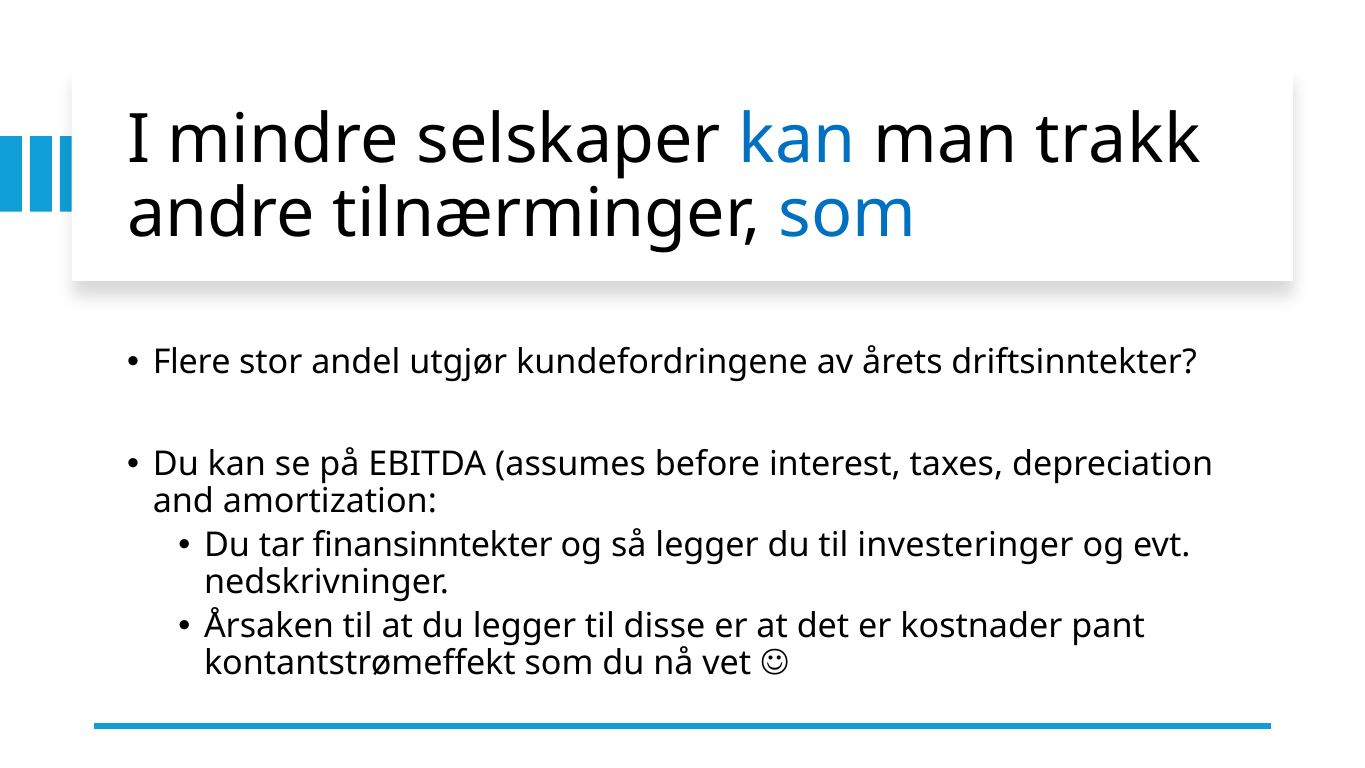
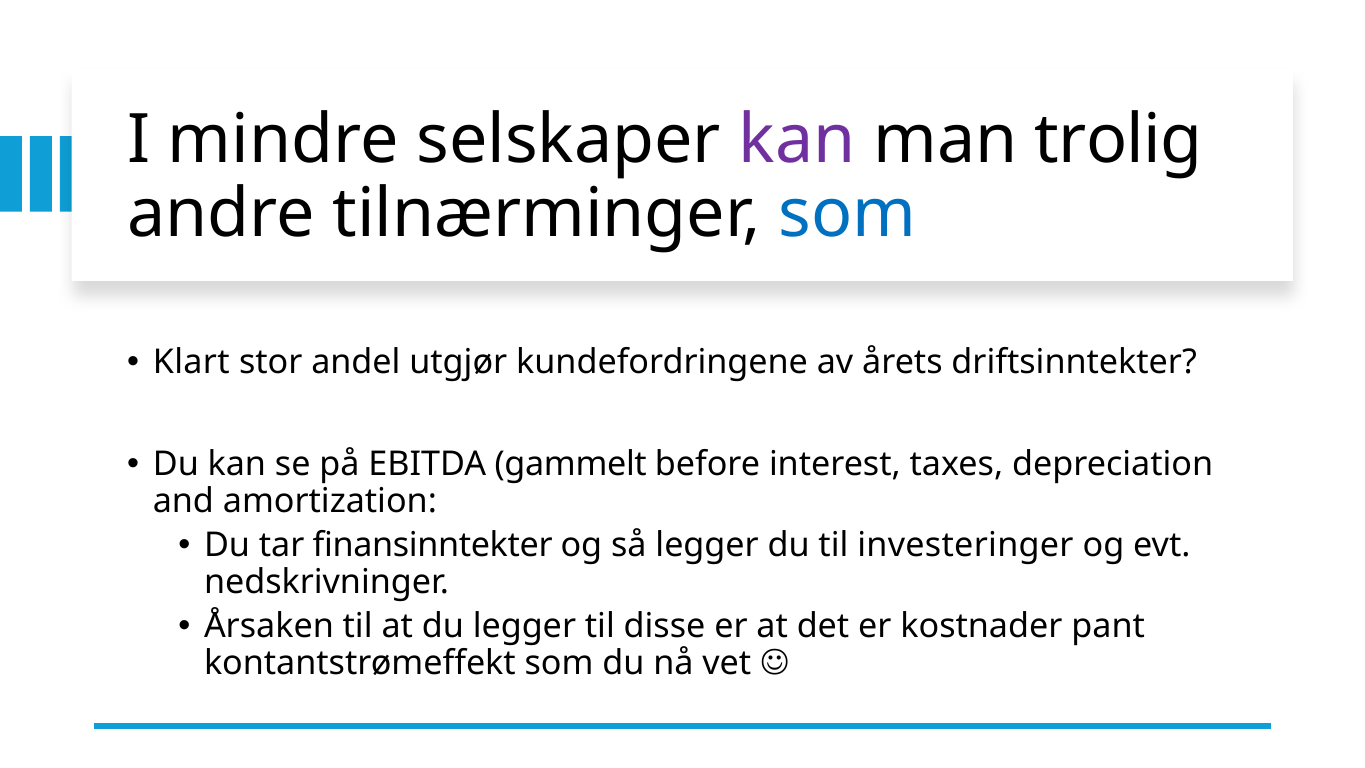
kan colour: blue -> purple (797, 140)
trakk: trakk -> trolig (1119, 140)
Flere: Flere -> Klart (191, 362)
assumes: assumes -> gammelt (571, 464)
